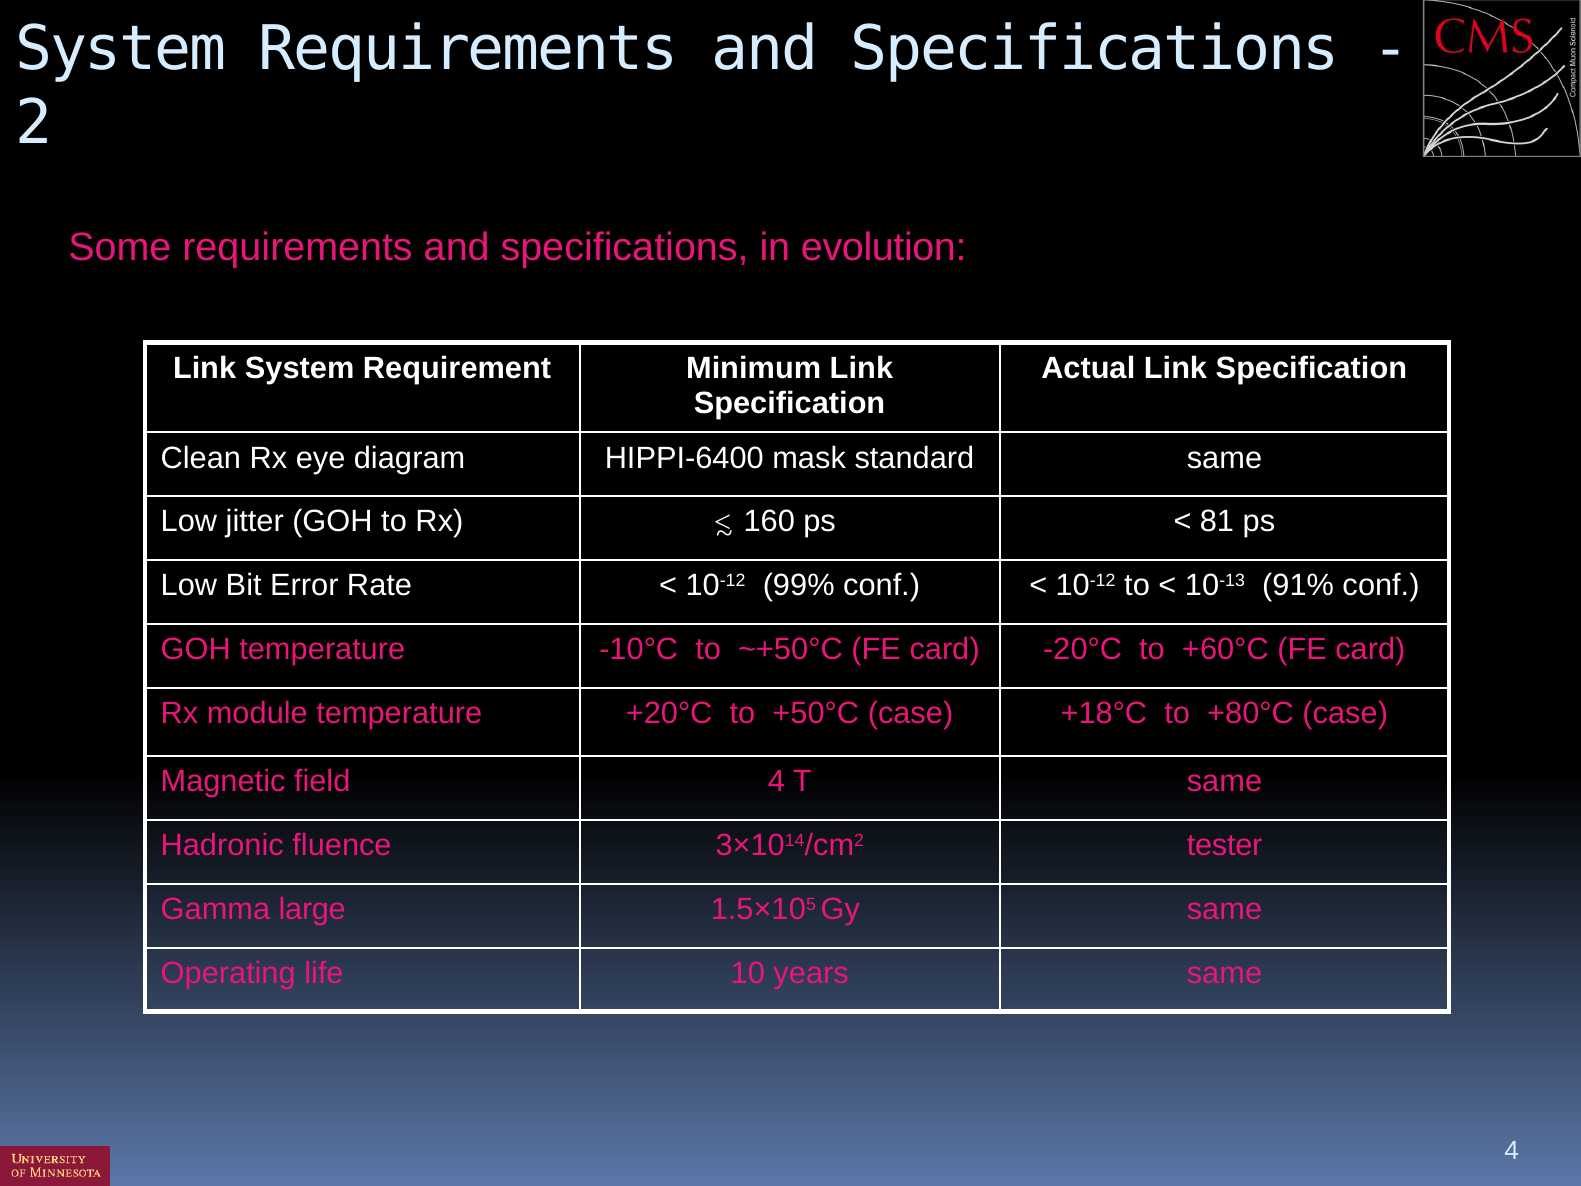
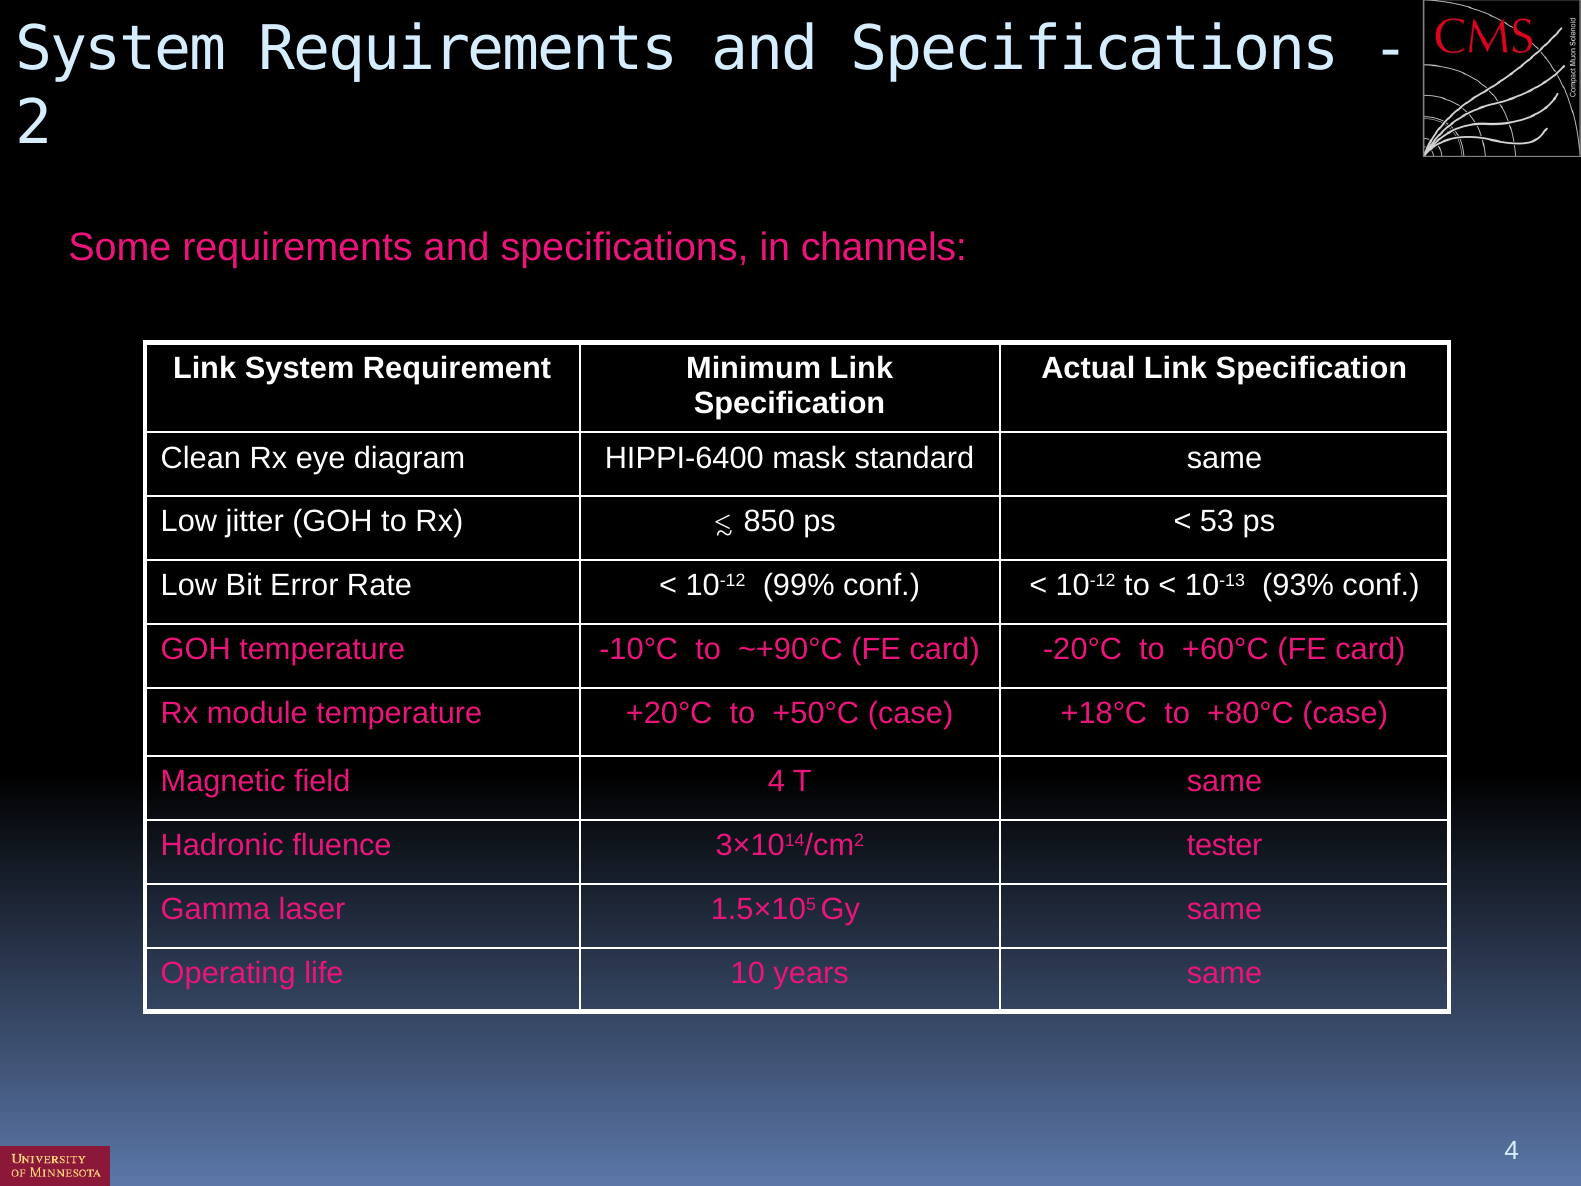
evolution: evolution -> channels (884, 247)
160: 160 -> 850 (769, 522)
81: 81 -> 53 (1217, 522)
91%: 91% -> 93% (1298, 586)
~+50°C: ~+50°C -> ~+90°C (790, 649)
large: large -> laser (312, 909)
